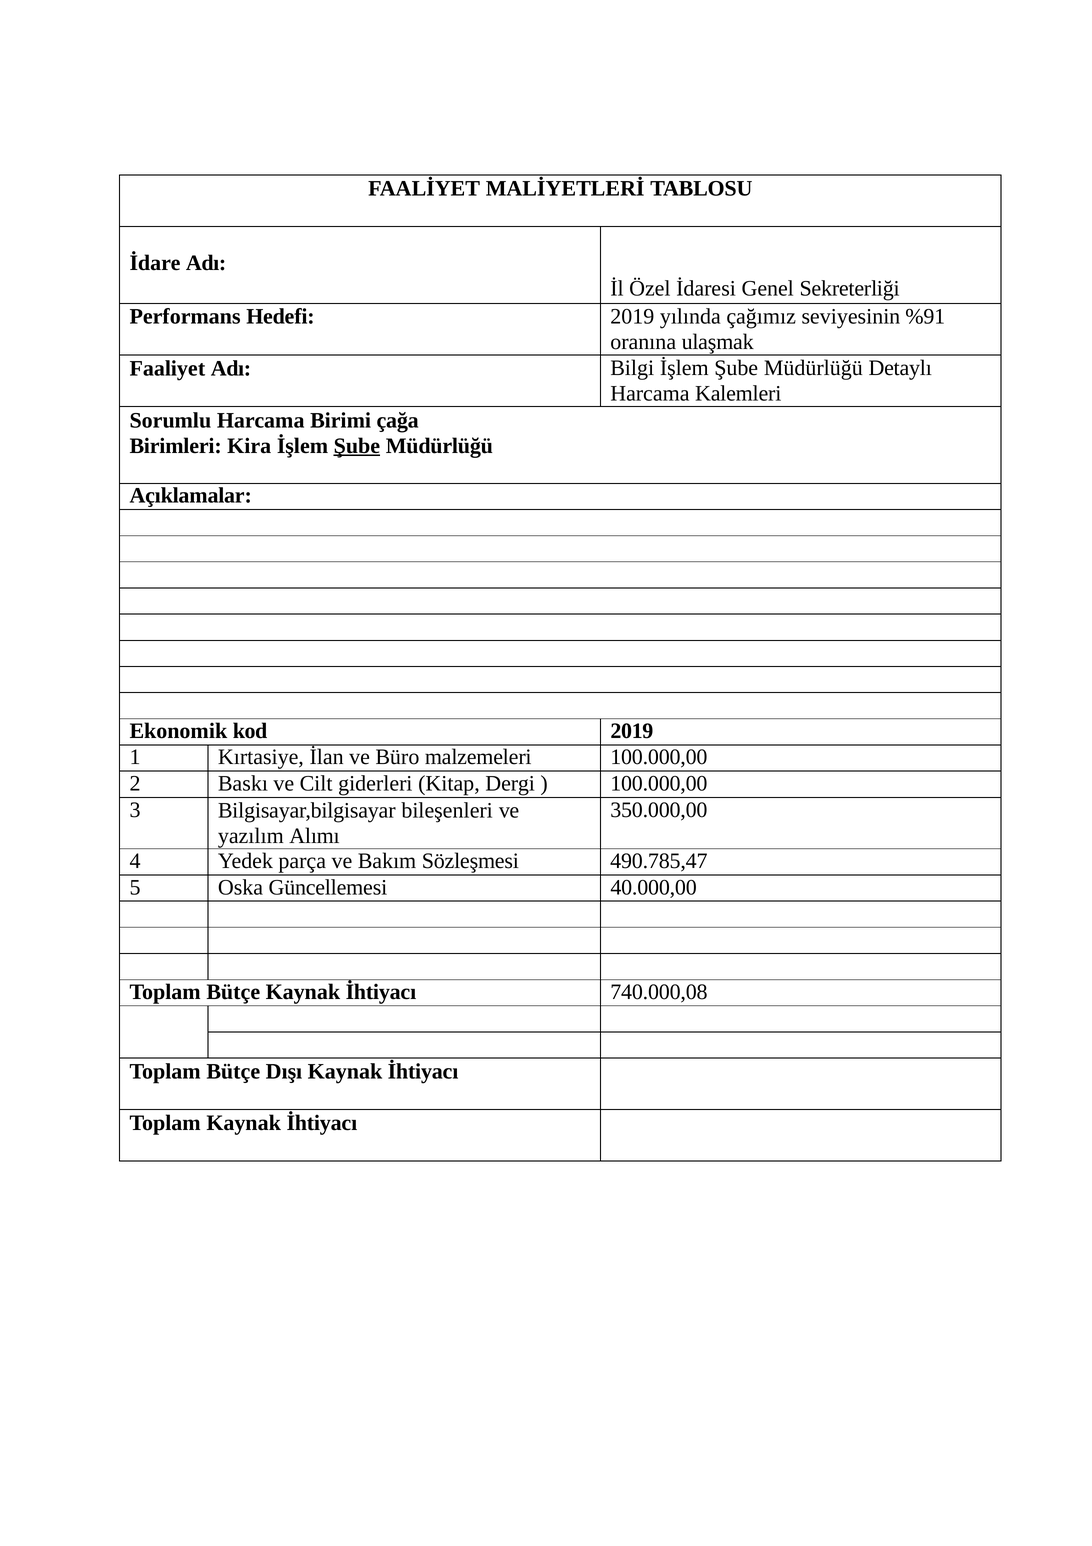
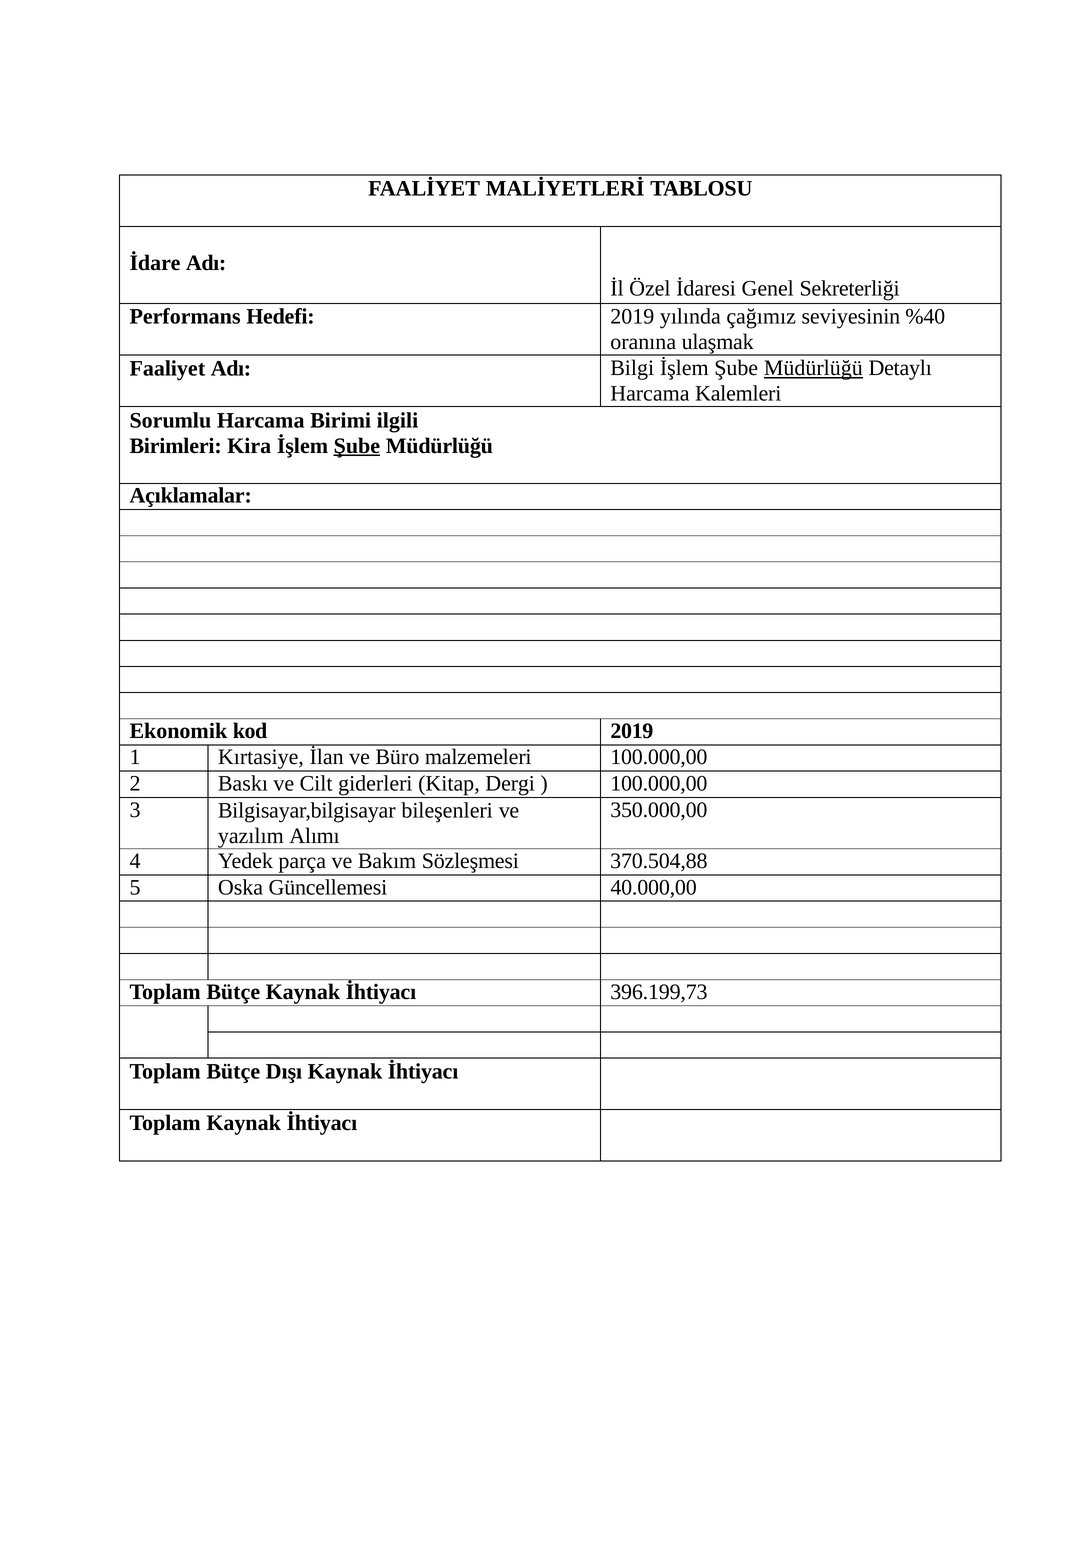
%91: %91 -> %40 (925, 317)
Müdürlüğü underline: none -> present (813, 368)
çağa: çağa -> ilgili (398, 420)
490.785,47: 490.785,47 -> 370.504,88 (659, 861)
740.000,08: 740.000,08 -> 396.199,73 (659, 992)
